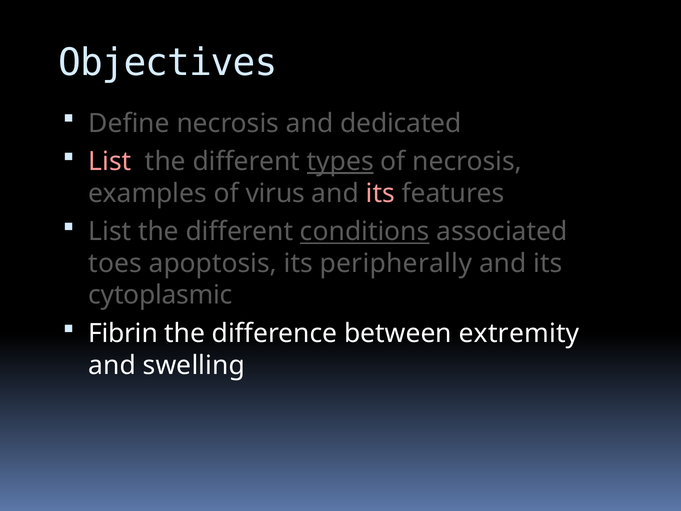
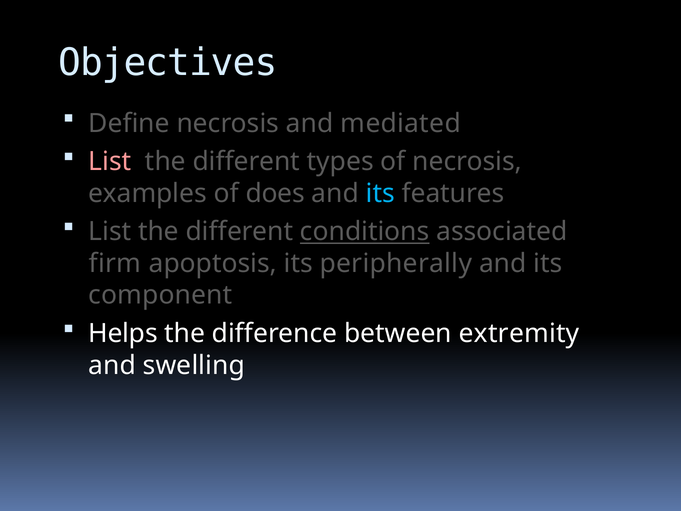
dedicated: dedicated -> mediated (401, 123)
types underline: present -> none (340, 162)
virus: virus -> does (275, 193)
its colour: pink -> light blue (380, 193)
toes: toes -> firm (115, 263)
cytoplasmic: cytoplasmic -> component (160, 295)
Fibrin: Fibrin -> Helps (123, 333)
